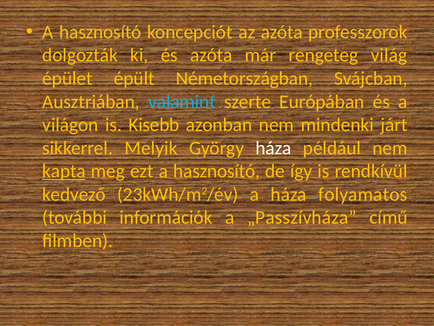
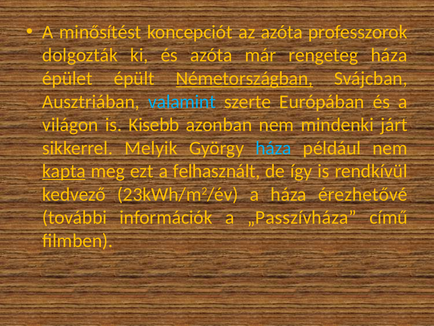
hasznosító: hasznosító -> minősítést (100, 32)
rengeteg világ: világ -> háza (389, 55)
Németországban underline: none -> present (244, 78)
háza colour: white -> light blue (274, 148)
ezt a hasznosító: hasznosító -> felhasznált (217, 171)
folyamatos: folyamatos -> érezhetővé (363, 194)
